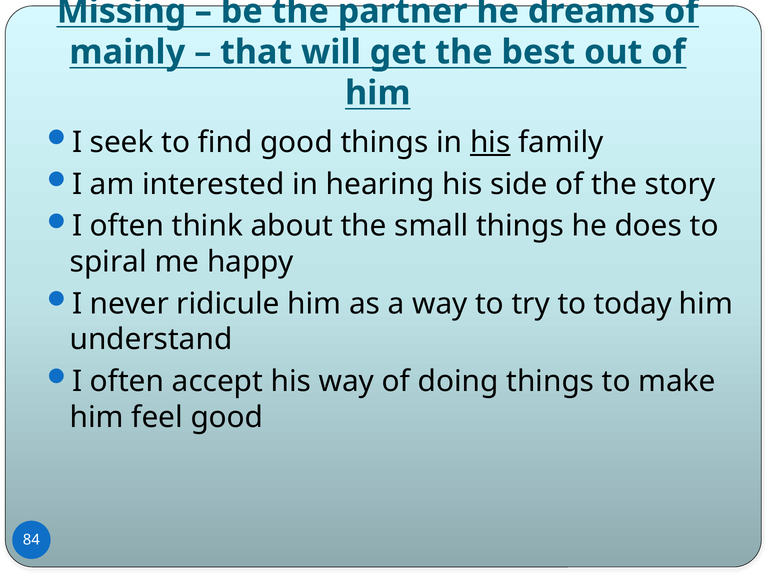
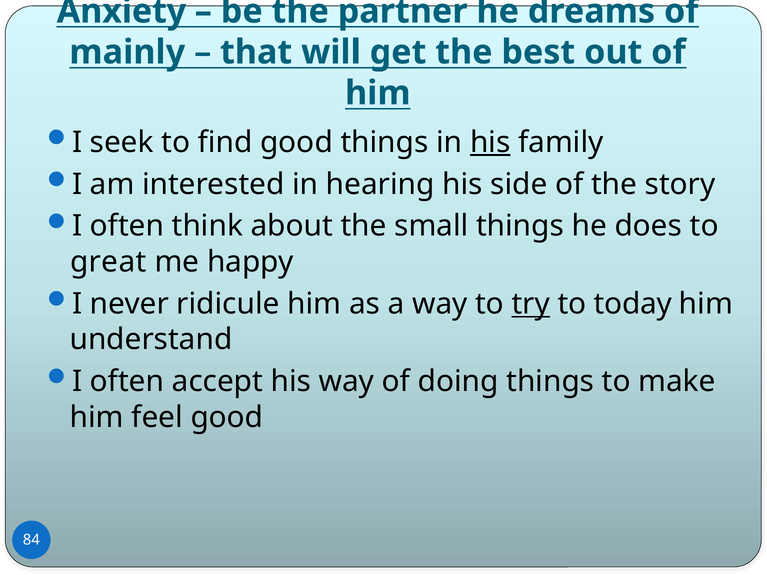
Missing: Missing -> Anxiety (121, 11)
spiral: spiral -> great (108, 262)
try underline: none -> present (531, 304)
